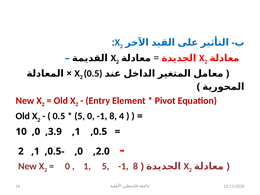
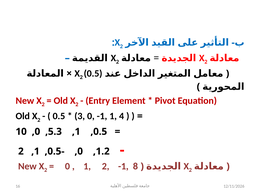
5: 5 -> 3 (80, 116)
0 -1 8: 8 -> 1 (113, 116)
3.9: 3.9 -> 5.3 (55, 132)
2.0: 2.0 -> 1.2 (103, 151)
1 5: 5 -> 2 (106, 166)
